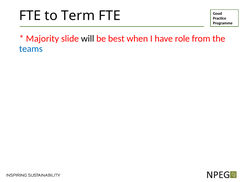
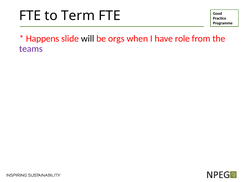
Majority: Majority -> Happens (43, 39)
best: best -> orgs (116, 39)
teams colour: blue -> purple (31, 49)
